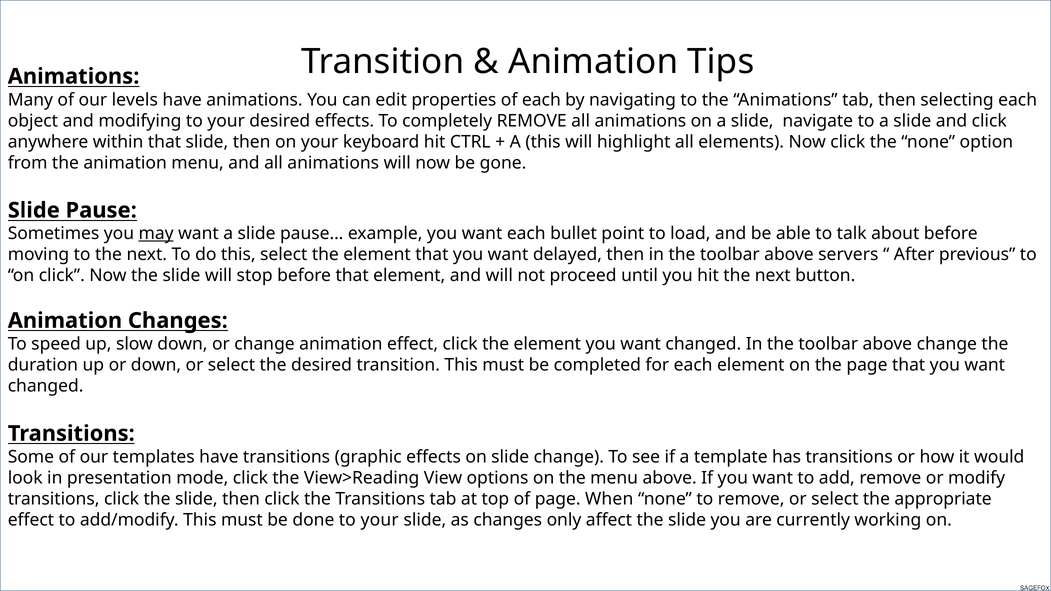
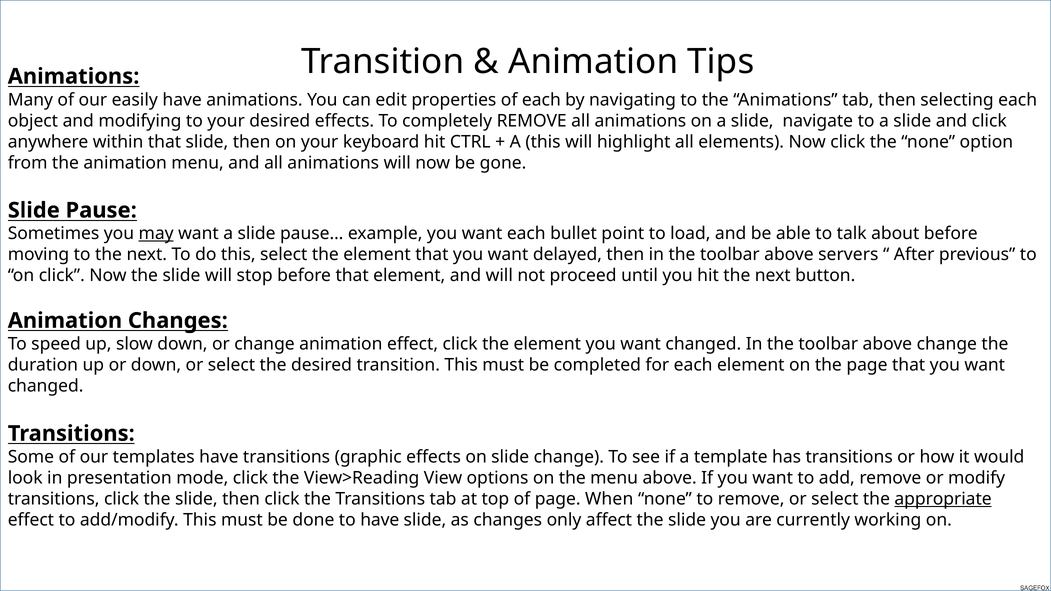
levels: levels -> easily (135, 100)
appropriate underline: none -> present (943, 499)
done to your: your -> have (380, 520)
